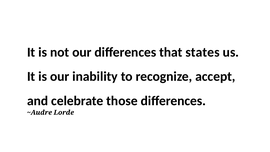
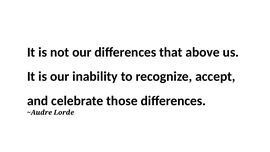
states: states -> above (203, 52)
